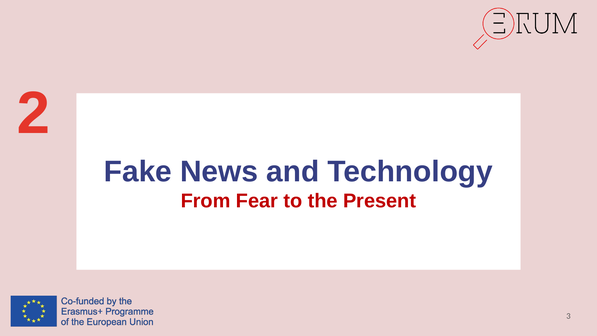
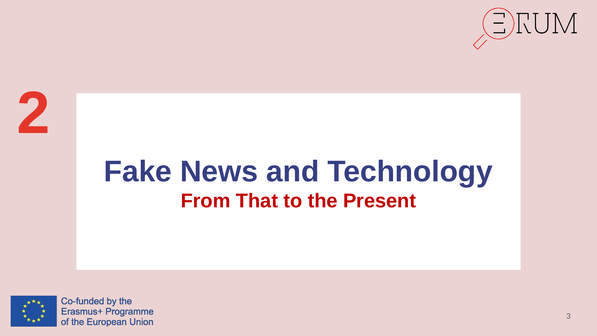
Fear: Fear -> That (257, 201)
